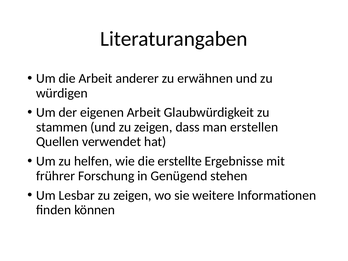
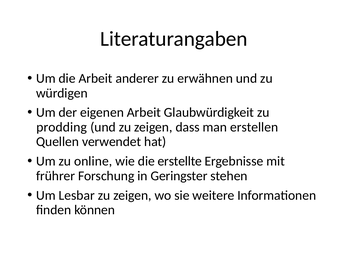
stammen: stammen -> prodding (62, 127)
helfen: helfen -> online (93, 161)
Genügend: Genügend -> Geringster (179, 176)
